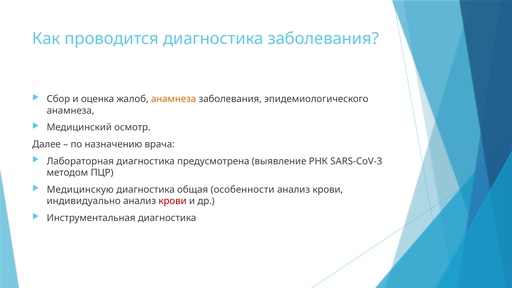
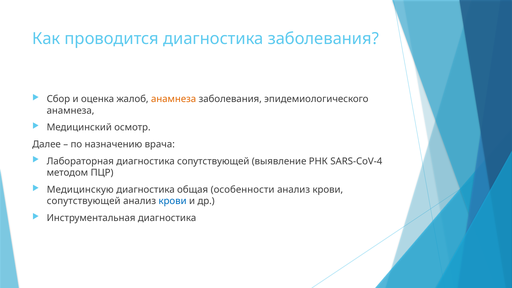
диагностика предусмотрена: предусмотрена -> сопутствующей (213, 161)
SARS-CoV-3: SARS-CoV-3 -> SARS-CoV-4 (356, 161)
индивидуально: индивидуально -> сопутствующей (84, 201)
крови colour: red -> blue (173, 201)
